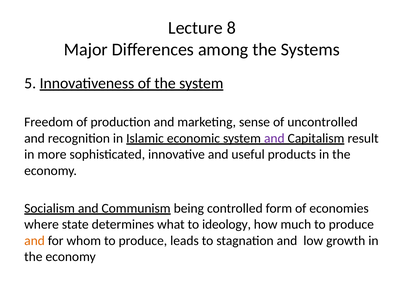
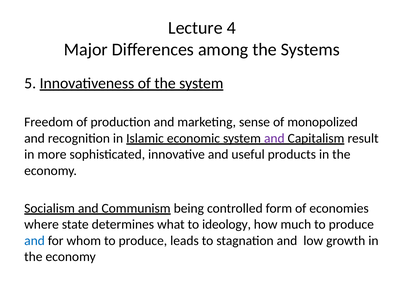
8: 8 -> 4 (231, 28)
uncontrolled: uncontrolled -> monopolized (323, 122)
and colour: orange -> blue (35, 241)
